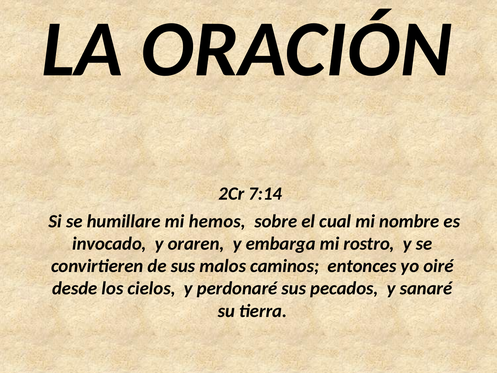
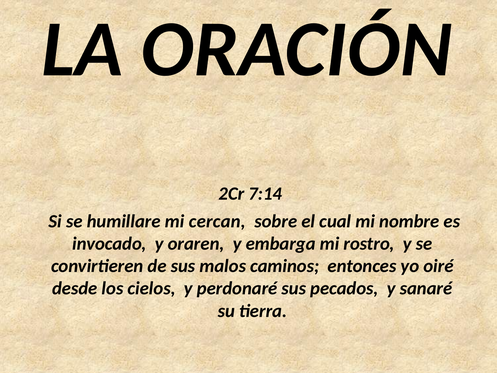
hemos: hemos -> cercan (217, 221)
